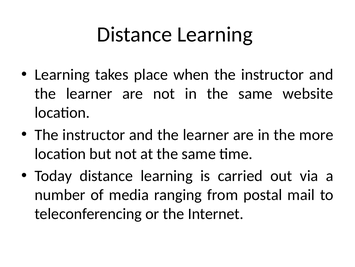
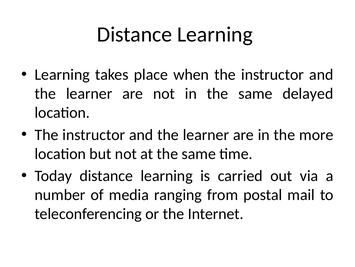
website: website -> delayed (308, 93)
